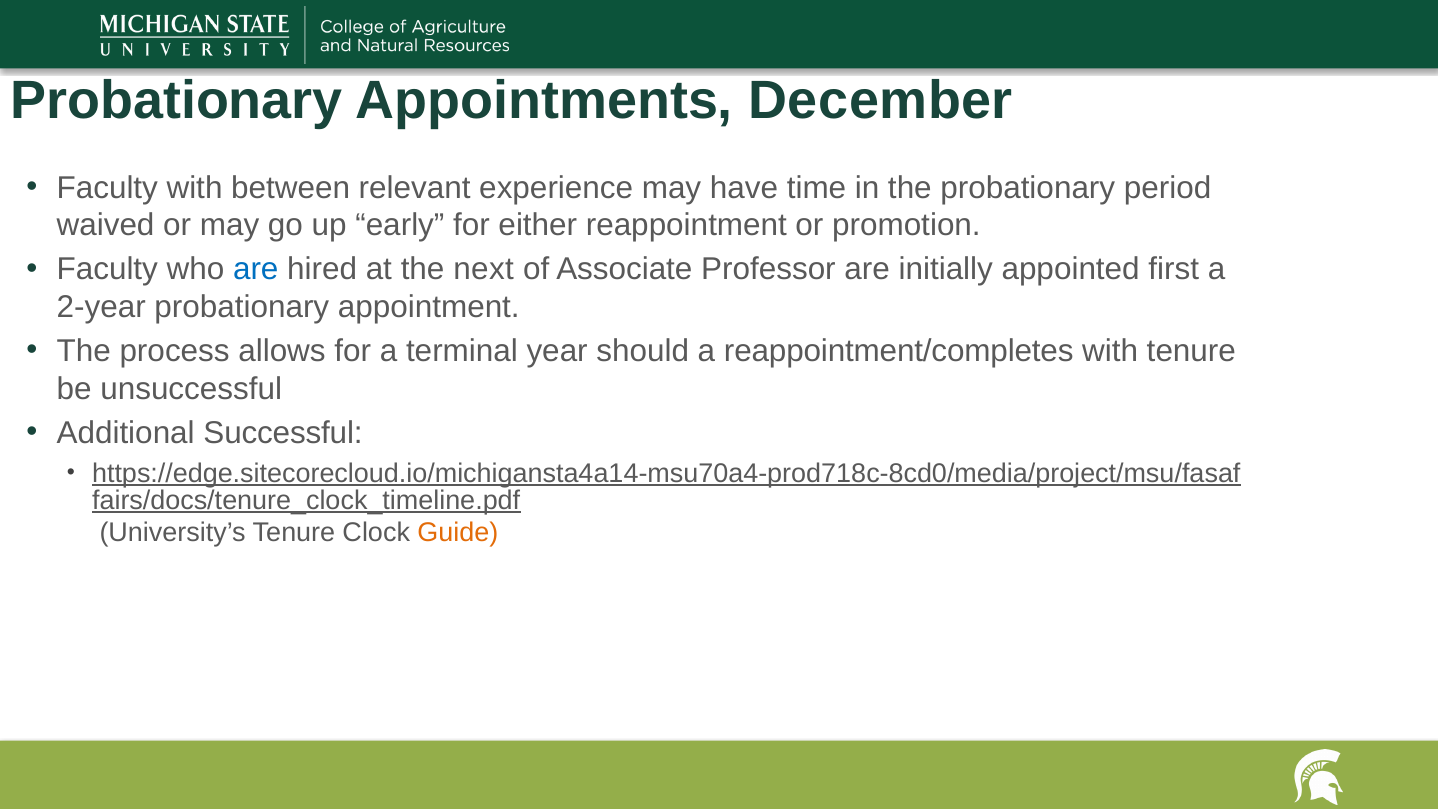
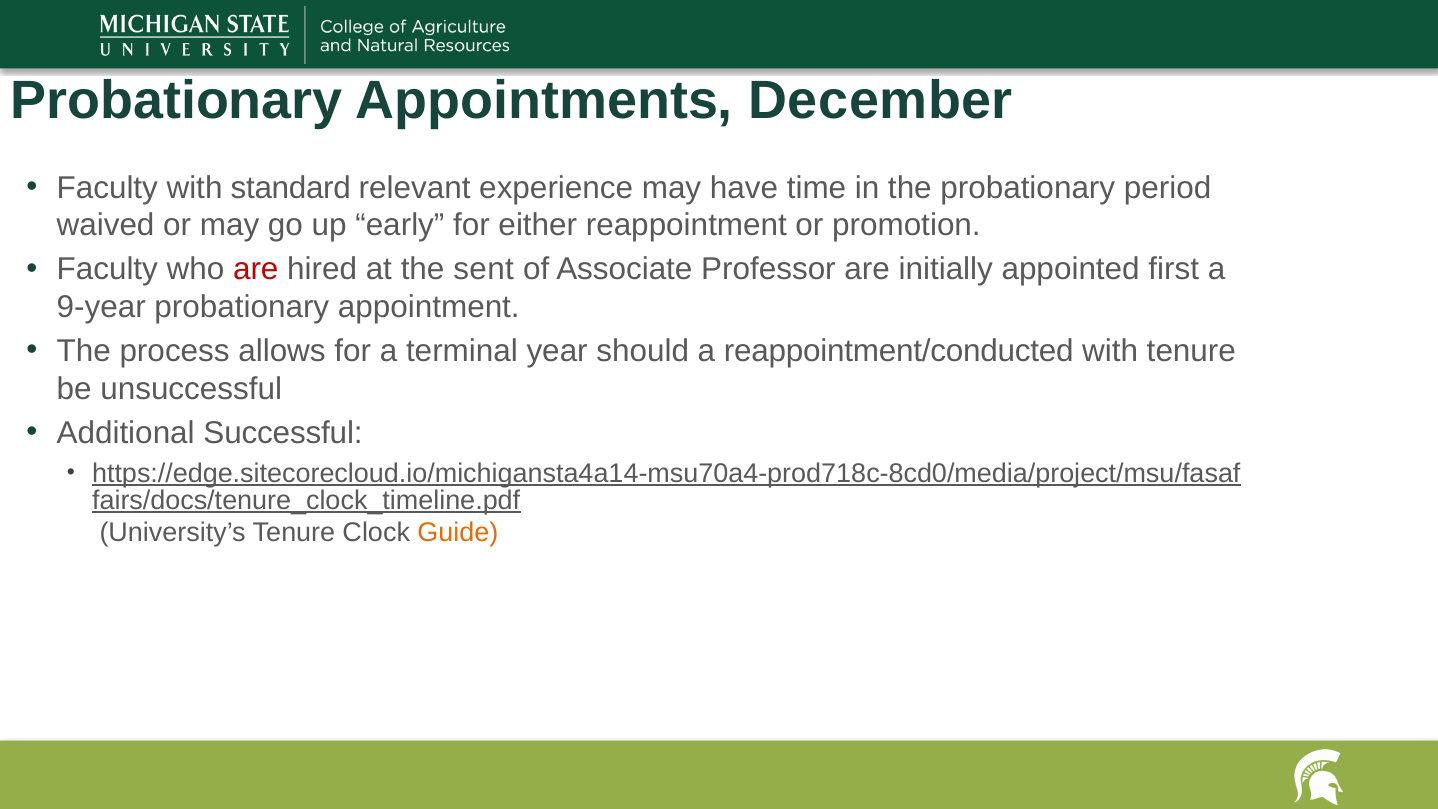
between: between -> standard (291, 188)
are colour: blue -> red (256, 270)
next: next -> sent (484, 270)
2-year: 2-year -> 9-year (101, 307)
reappointment/completes: reappointment/completes -> reappointment/conducted (899, 351)
